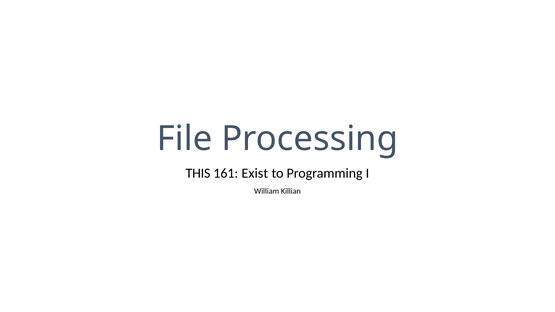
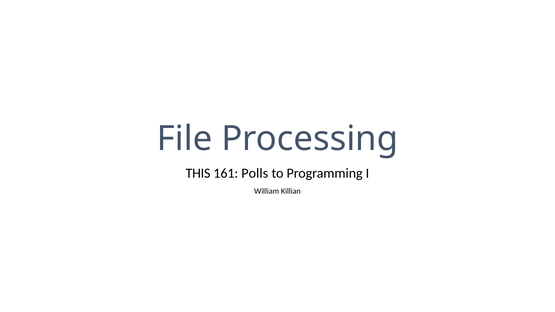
Exist: Exist -> Polls (255, 173)
